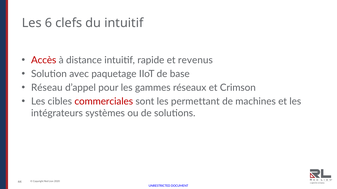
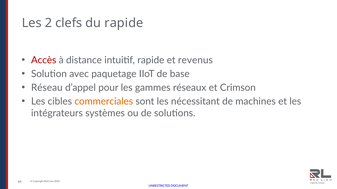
6: 6 -> 2 (48, 23)
du intuitif: intuitif -> rapide (124, 23)
commerciales colour: red -> orange (104, 102)
permettant: permettant -> nécessitant (195, 102)
